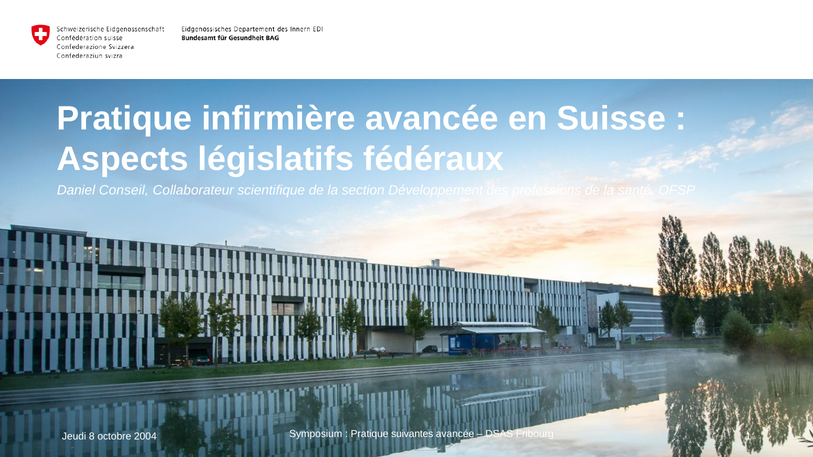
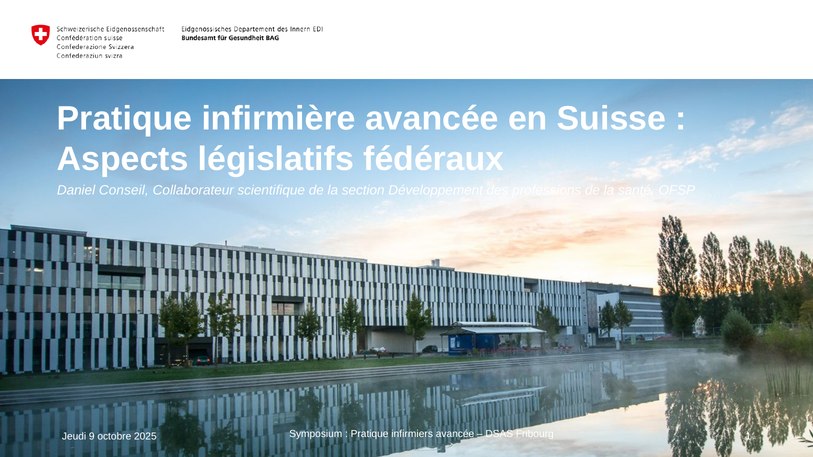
8: 8 -> 9 (92, 437)
2004: 2004 -> 2025 (145, 437)
suivantes: suivantes -> infirmiers (412, 434)
